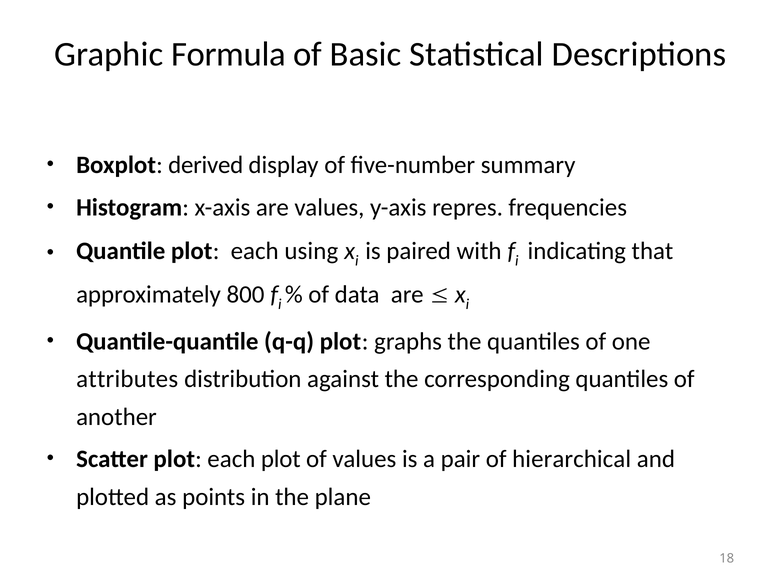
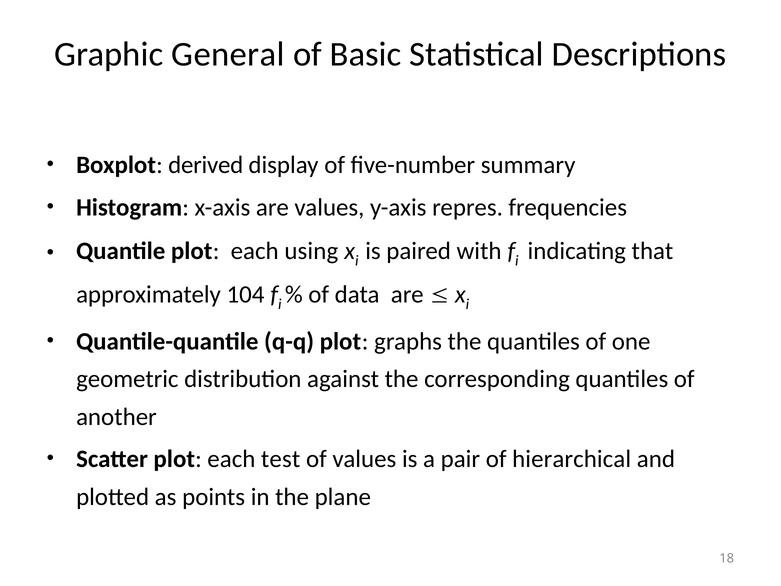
Formula: Formula -> General (228, 54)
800: 800 -> 104 (246, 294)
attributes: attributes -> geometric (127, 379)
each plot: plot -> test (281, 459)
